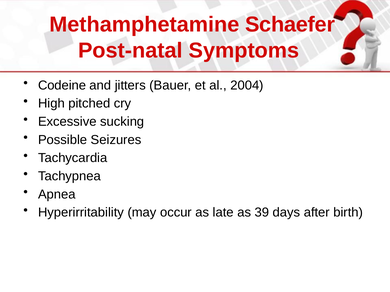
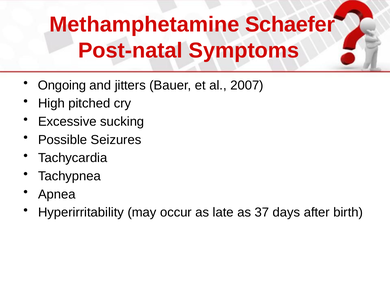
Codeine: Codeine -> Ongoing (62, 85)
2004: 2004 -> 2007 (247, 85)
39: 39 -> 37 (262, 213)
